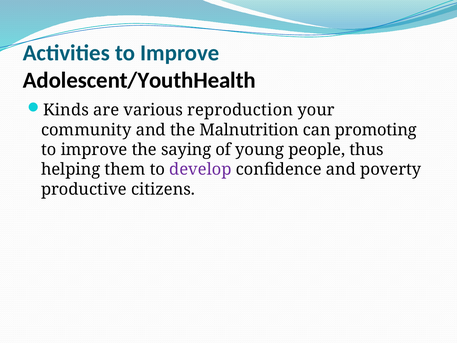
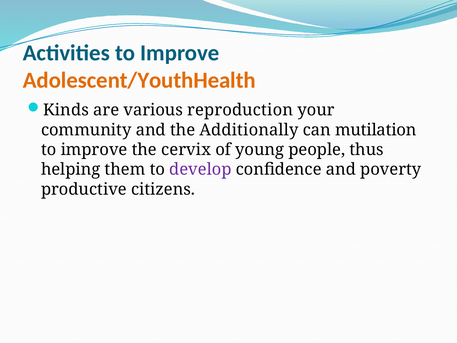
Adolescent/YouthHealth colour: black -> orange (139, 80)
Malnutrition: Malnutrition -> Additionally (249, 130)
promoting: promoting -> mutilation (376, 130)
saying: saying -> cervix (186, 150)
